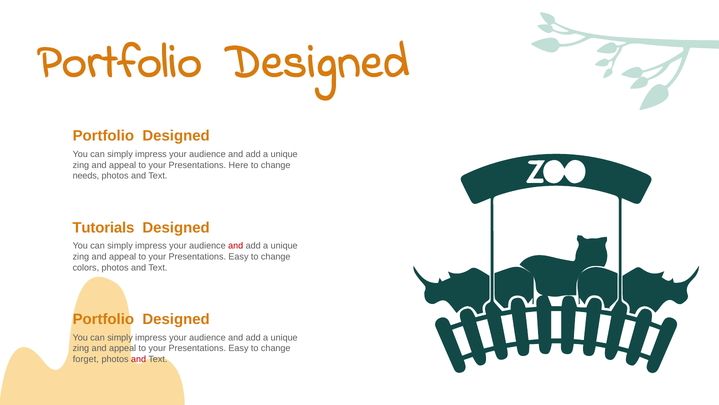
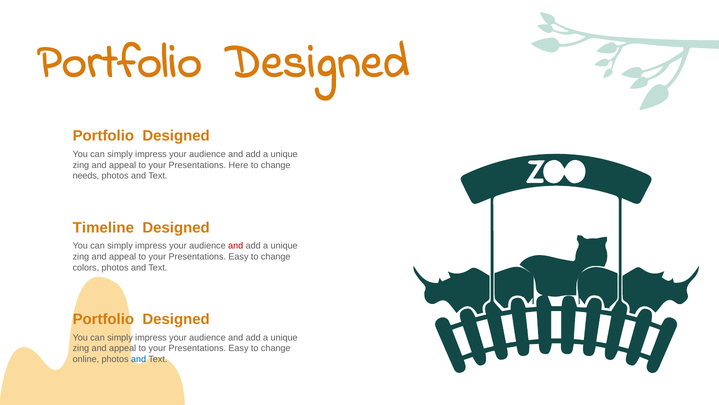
Tutorials: Tutorials -> Timeline (103, 227)
forget: forget -> online (86, 359)
and colour: red -> blue (139, 359)
